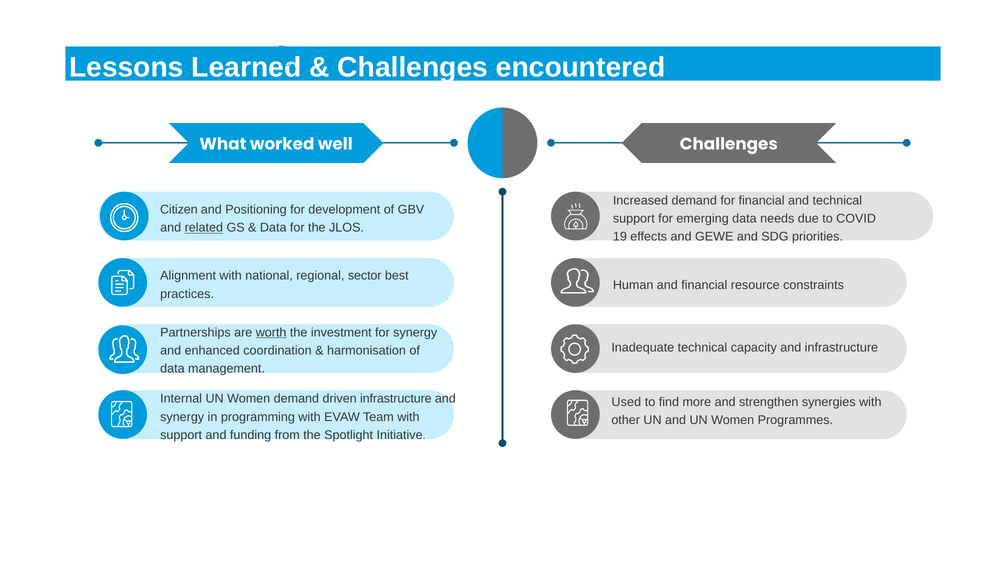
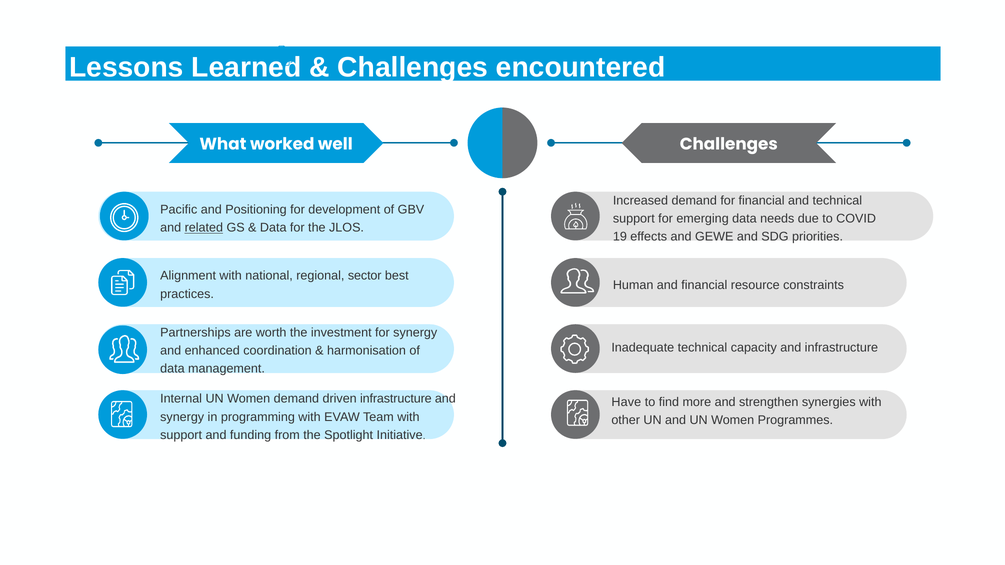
Citizen: Citizen -> Pacific (179, 210)
worth underline: present -> none (271, 333)
Used: Used -> Have (626, 402)
